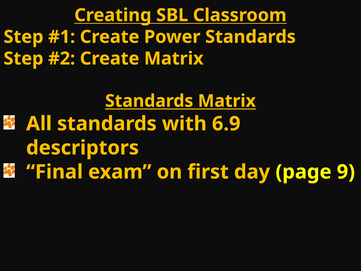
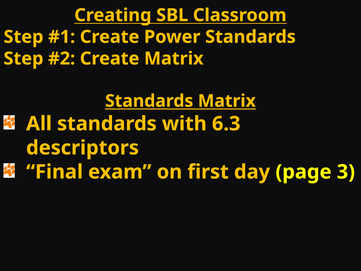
6.9: 6.9 -> 6.3 (226, 124)
9: 9 -> 3 (346, 172)
